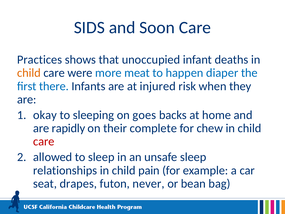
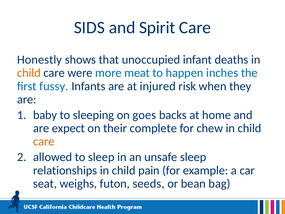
Soon: Soon -> Spirit (157, 28)
Practices: Practices -> Honestly (40, 60)
diaper: diaper -> inches (222, 73)
there: there -> fussy (54, 86)
okay: okay -> baby (45, 115)
rapidly: rapidly -> expect (68, 128)
care colour: red -> orange (44, 141)
drapes: drapes -> weighs (78, 183)
never: never -> seeds (149, 183)
